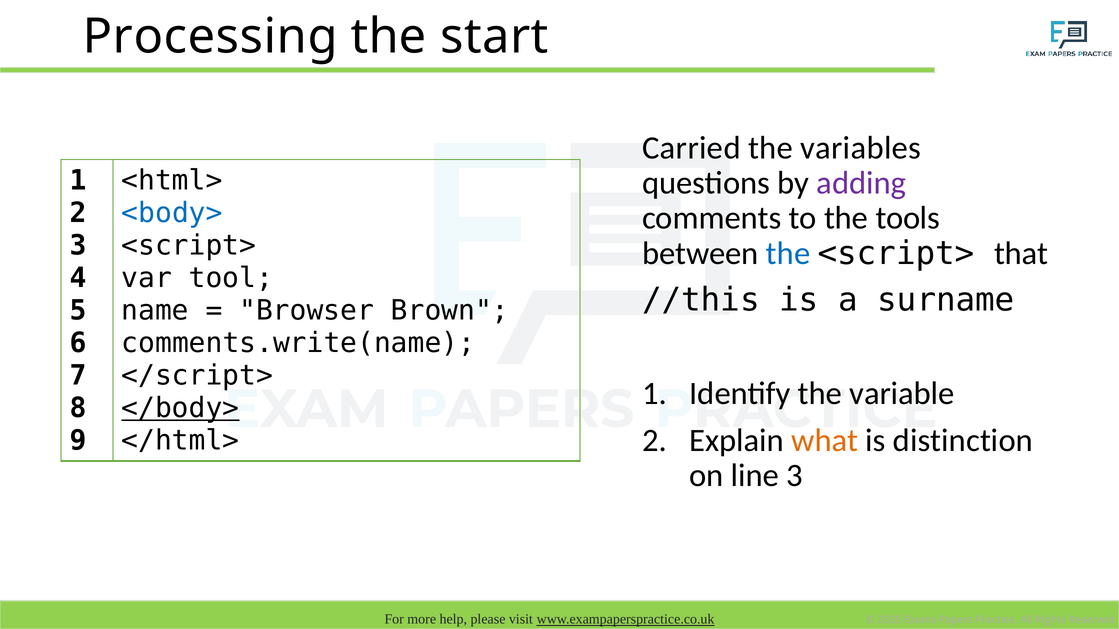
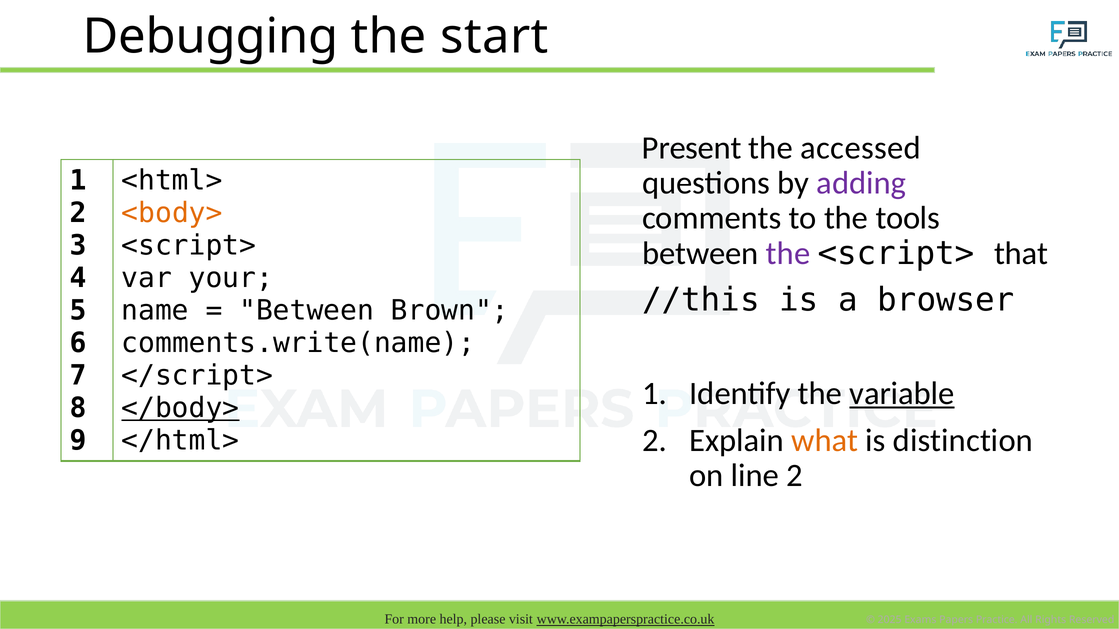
Processing: Processing -> Debugging (211, 37)
Carried: Carried -> Present (692, 148)
variables: variables -> accessed (861, 148)
<body> colour: blue -> orange (172, 213)
the colour: blue -> purple (788, 253)
tool: tool -> your (231, 278)
surname: surname -> browser (946, 300)
Browser: Browser -> Between (307, 311)
variable underline: none -> present (902, 394)
line 3: 3 -> 2 (795, 476)
